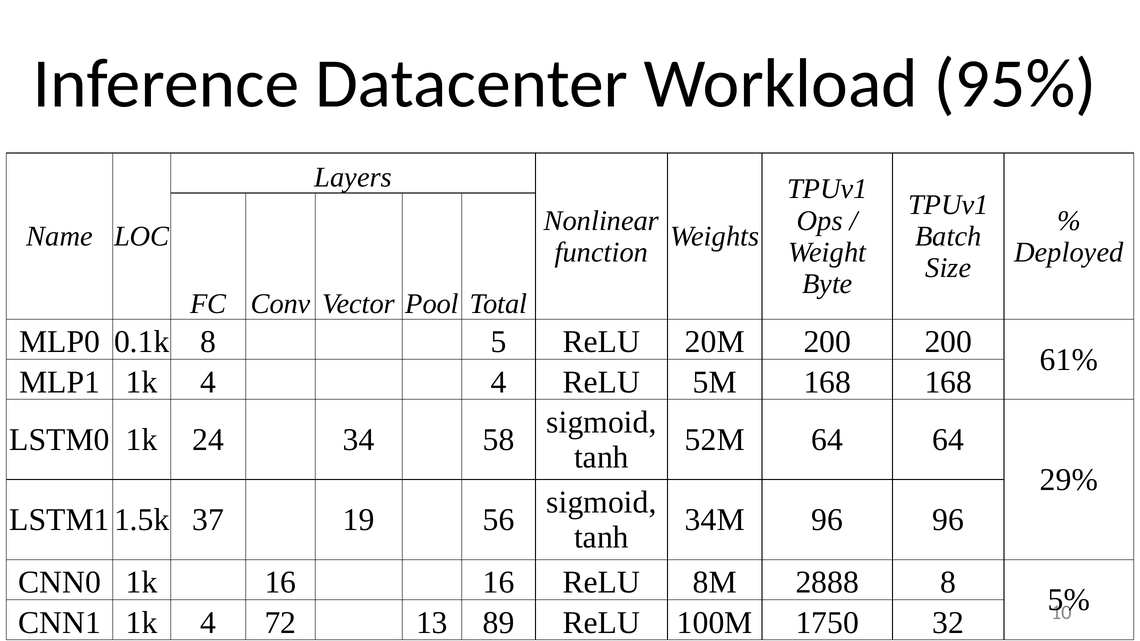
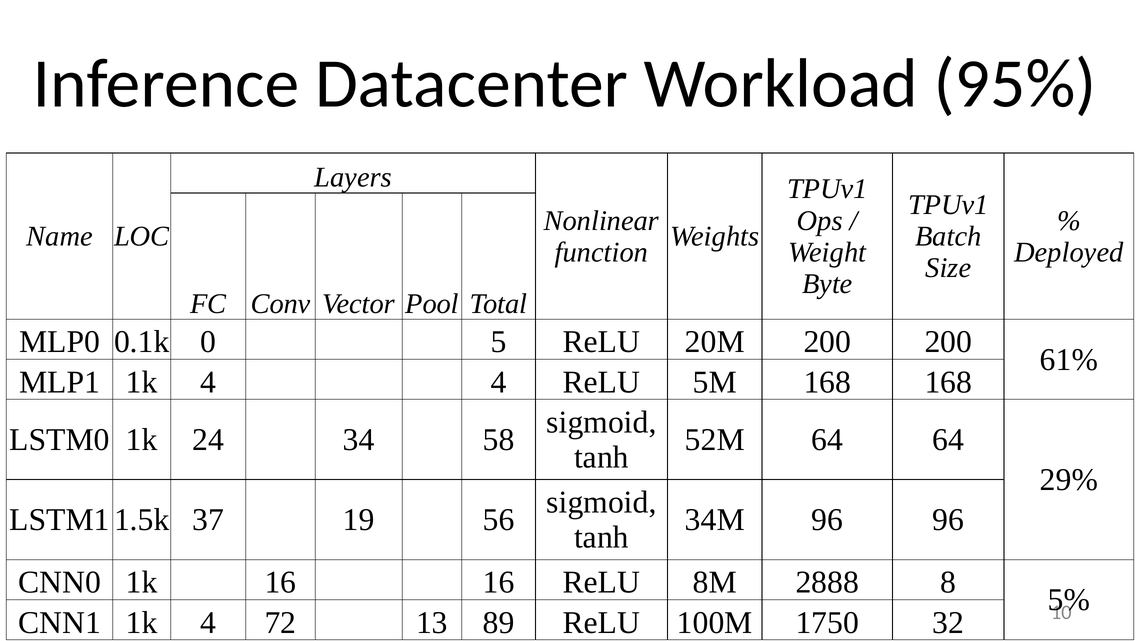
0.1k 8: 8 -> 0 (208, 342)
